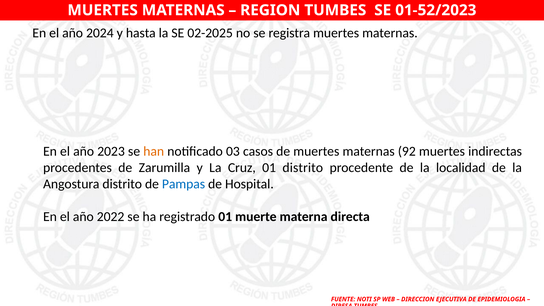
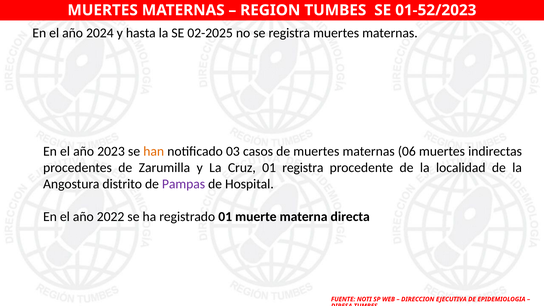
92: 92 -> 06 (407, 151)
01 distrito: distrito -> registra (303, 168)
Pampas colour: blue -> purple (184, 184)
